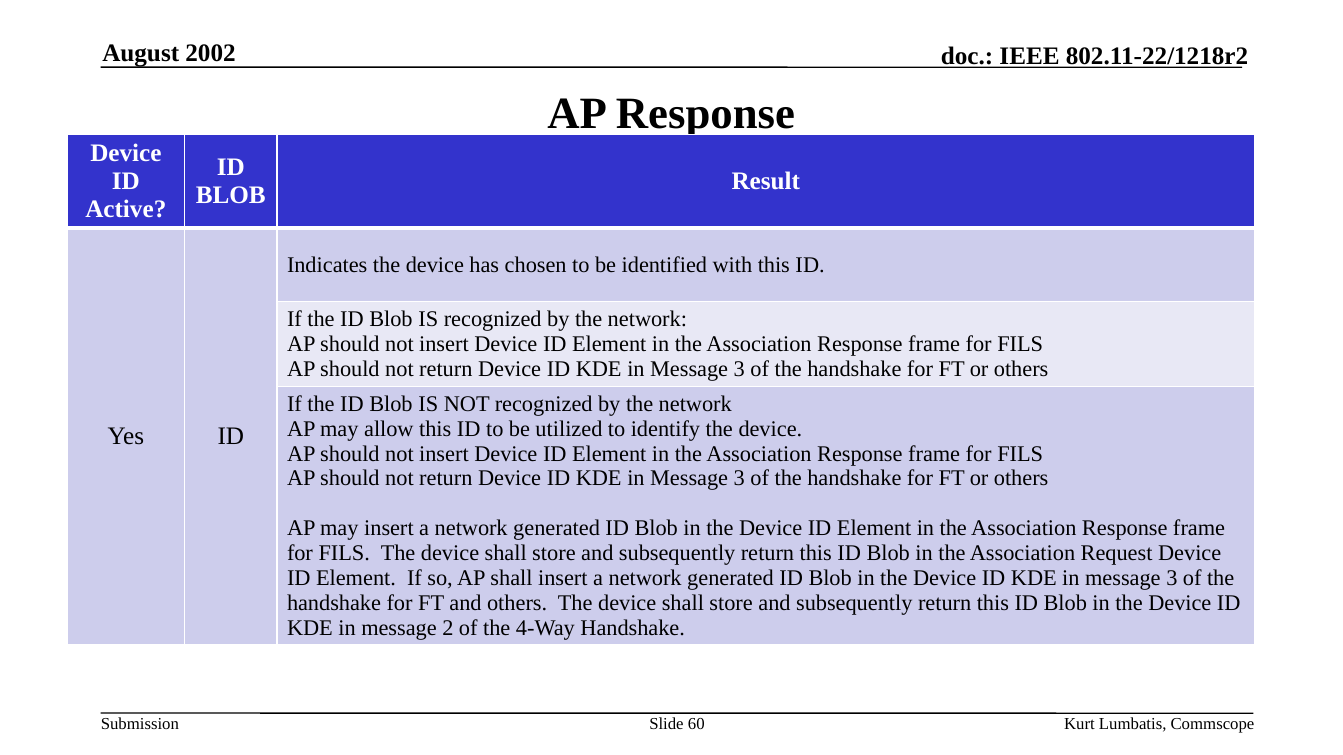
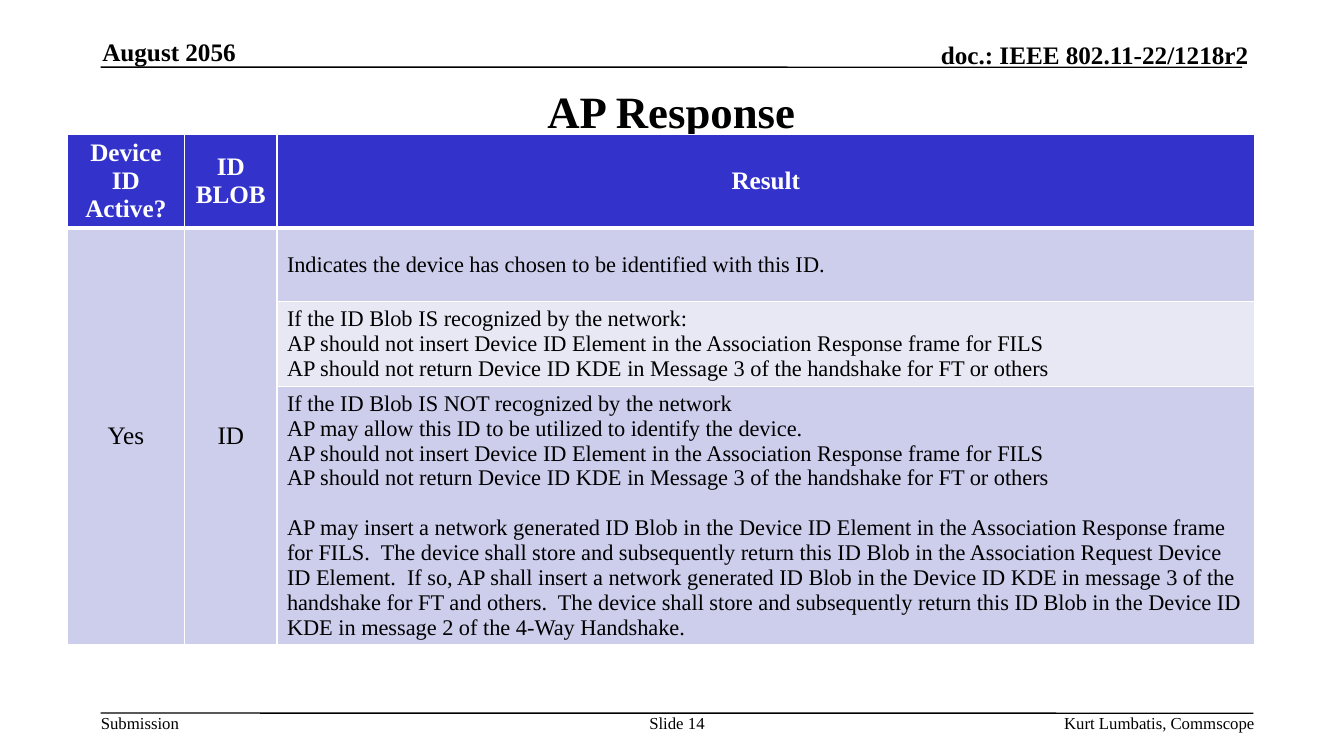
2002: 2002 -> 2056 (211, 53)
60: 60 -> 14 (696, 725)
